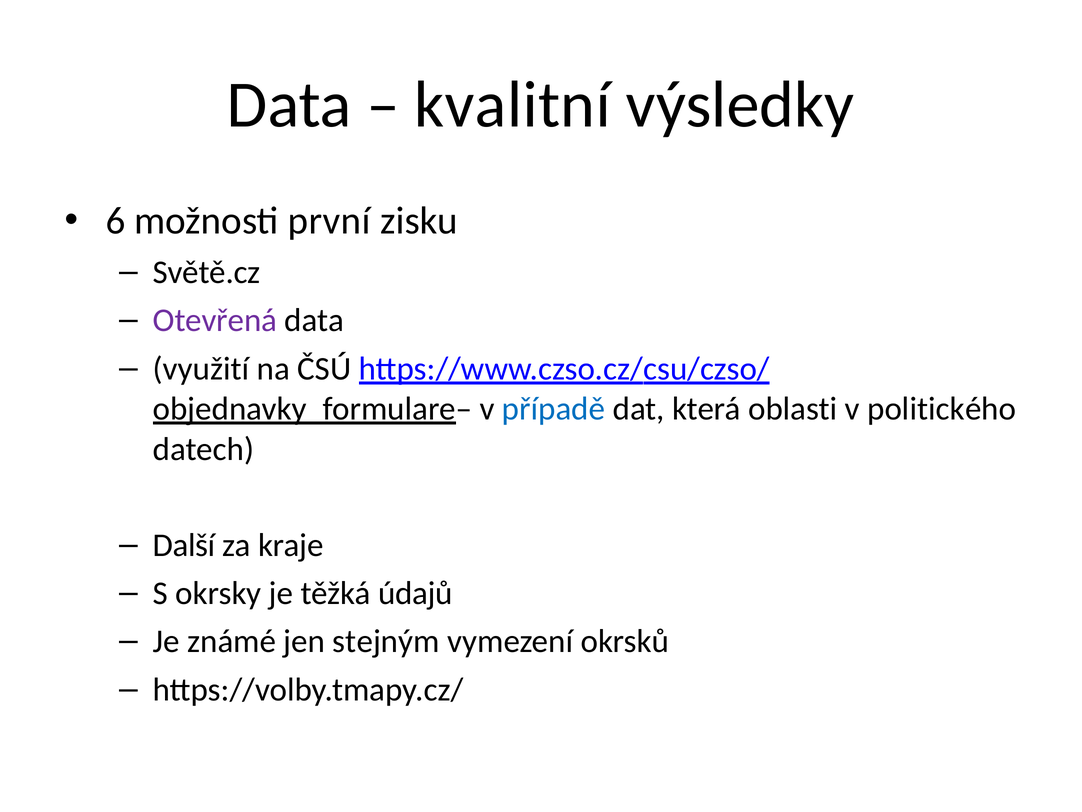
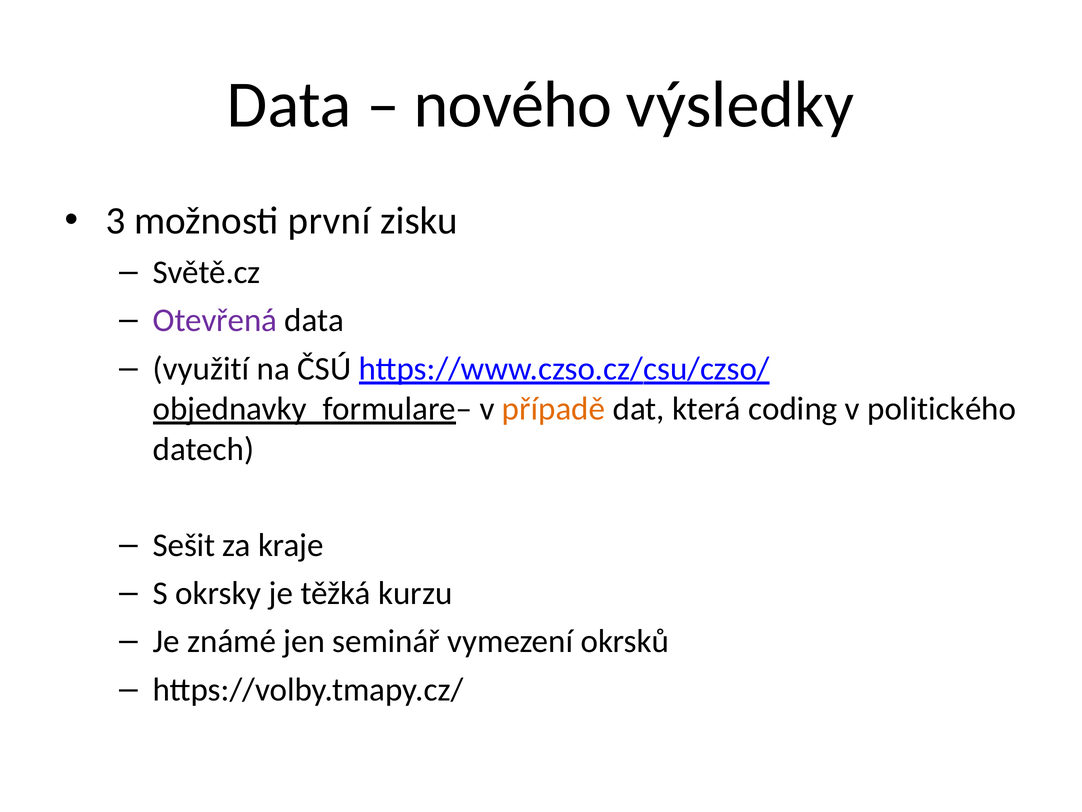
kvalitní: kvalitní -> nového (513, 105)
6: 6 -> 3 (115, 221)
případě colour: blue -> orange (554, 409)
oblasti: oblasti -> coding (793, 409)
Další: Další -> Sešit (184, 545)
údajů: údajů -> kurzu (415, 593)
stejným: stejným -> seminář (386, 641)
